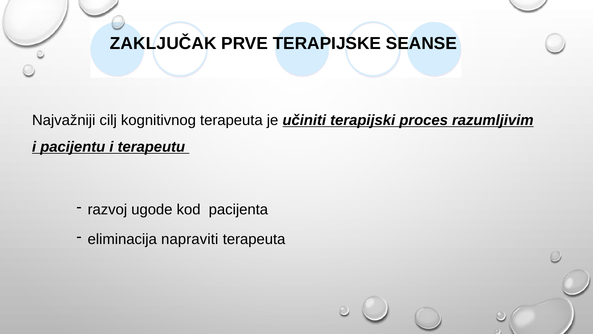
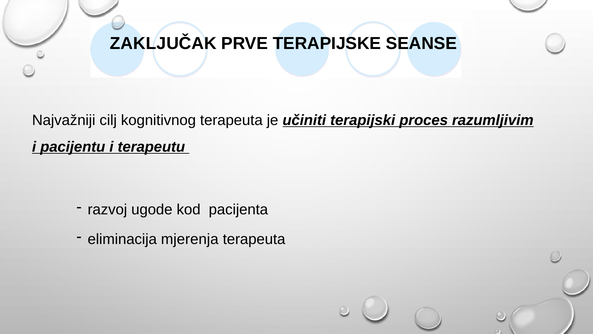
napraviti: napraviti -> mjerenja (190, 239)
